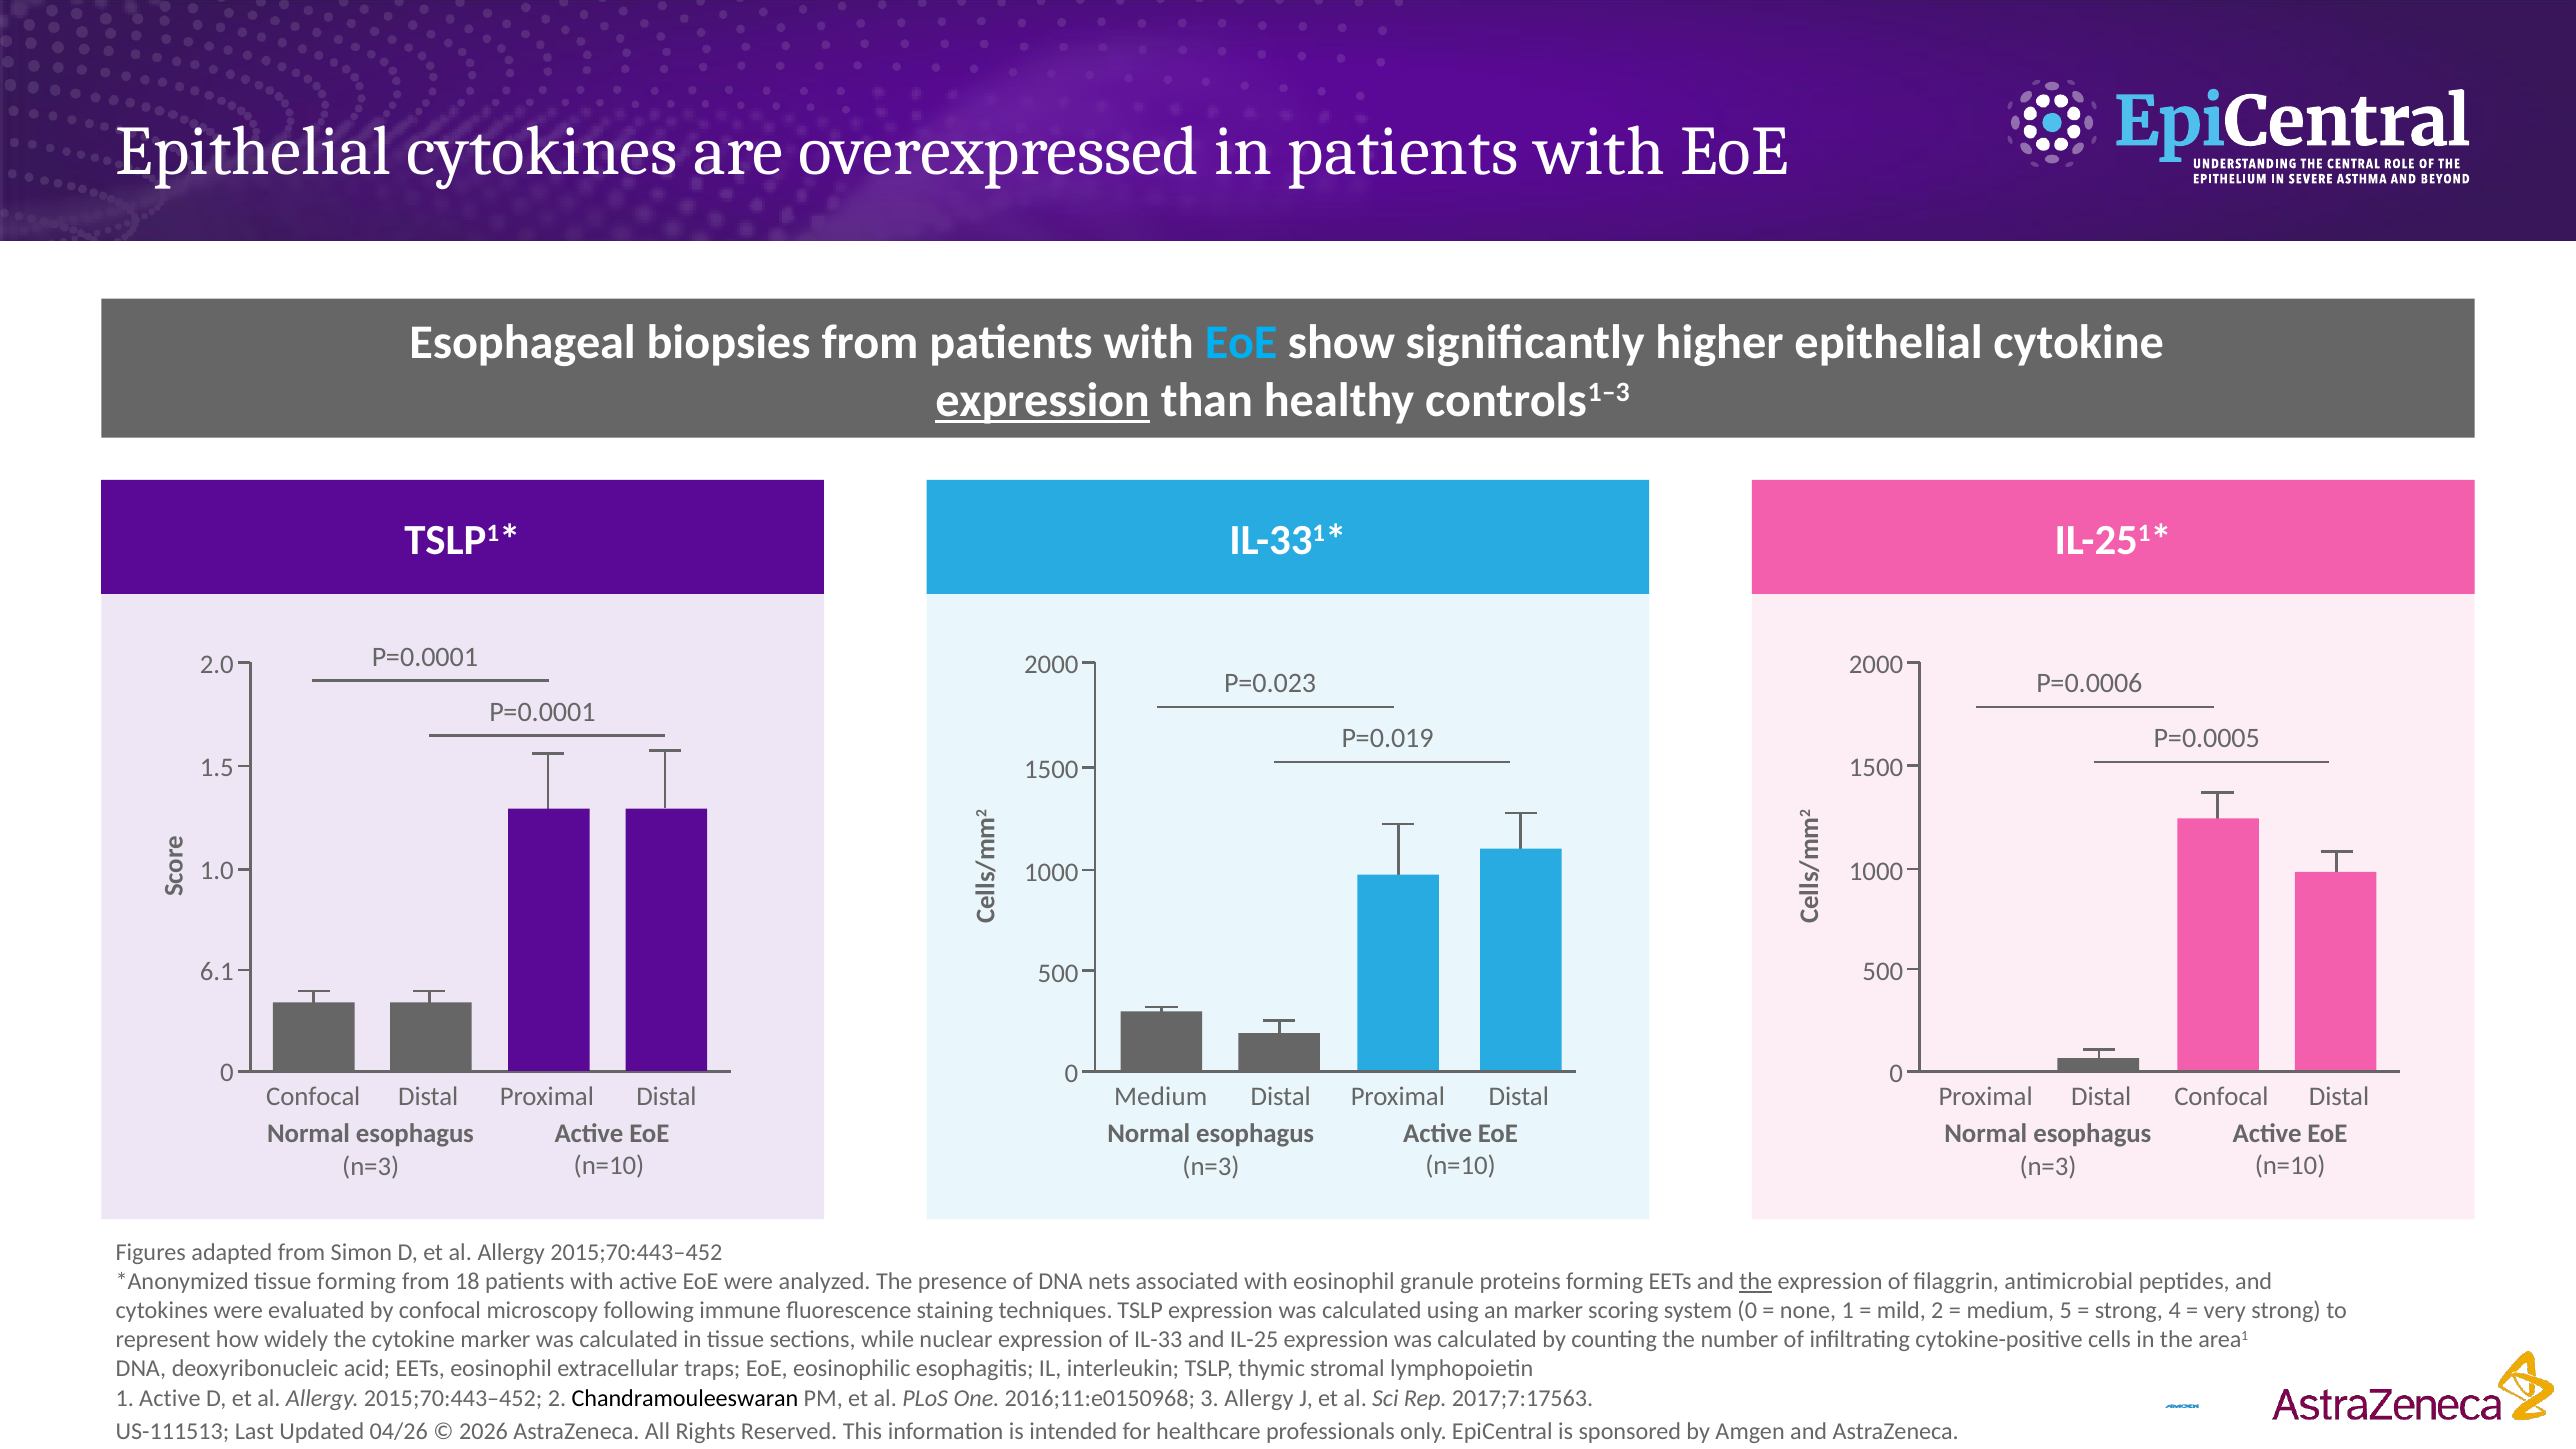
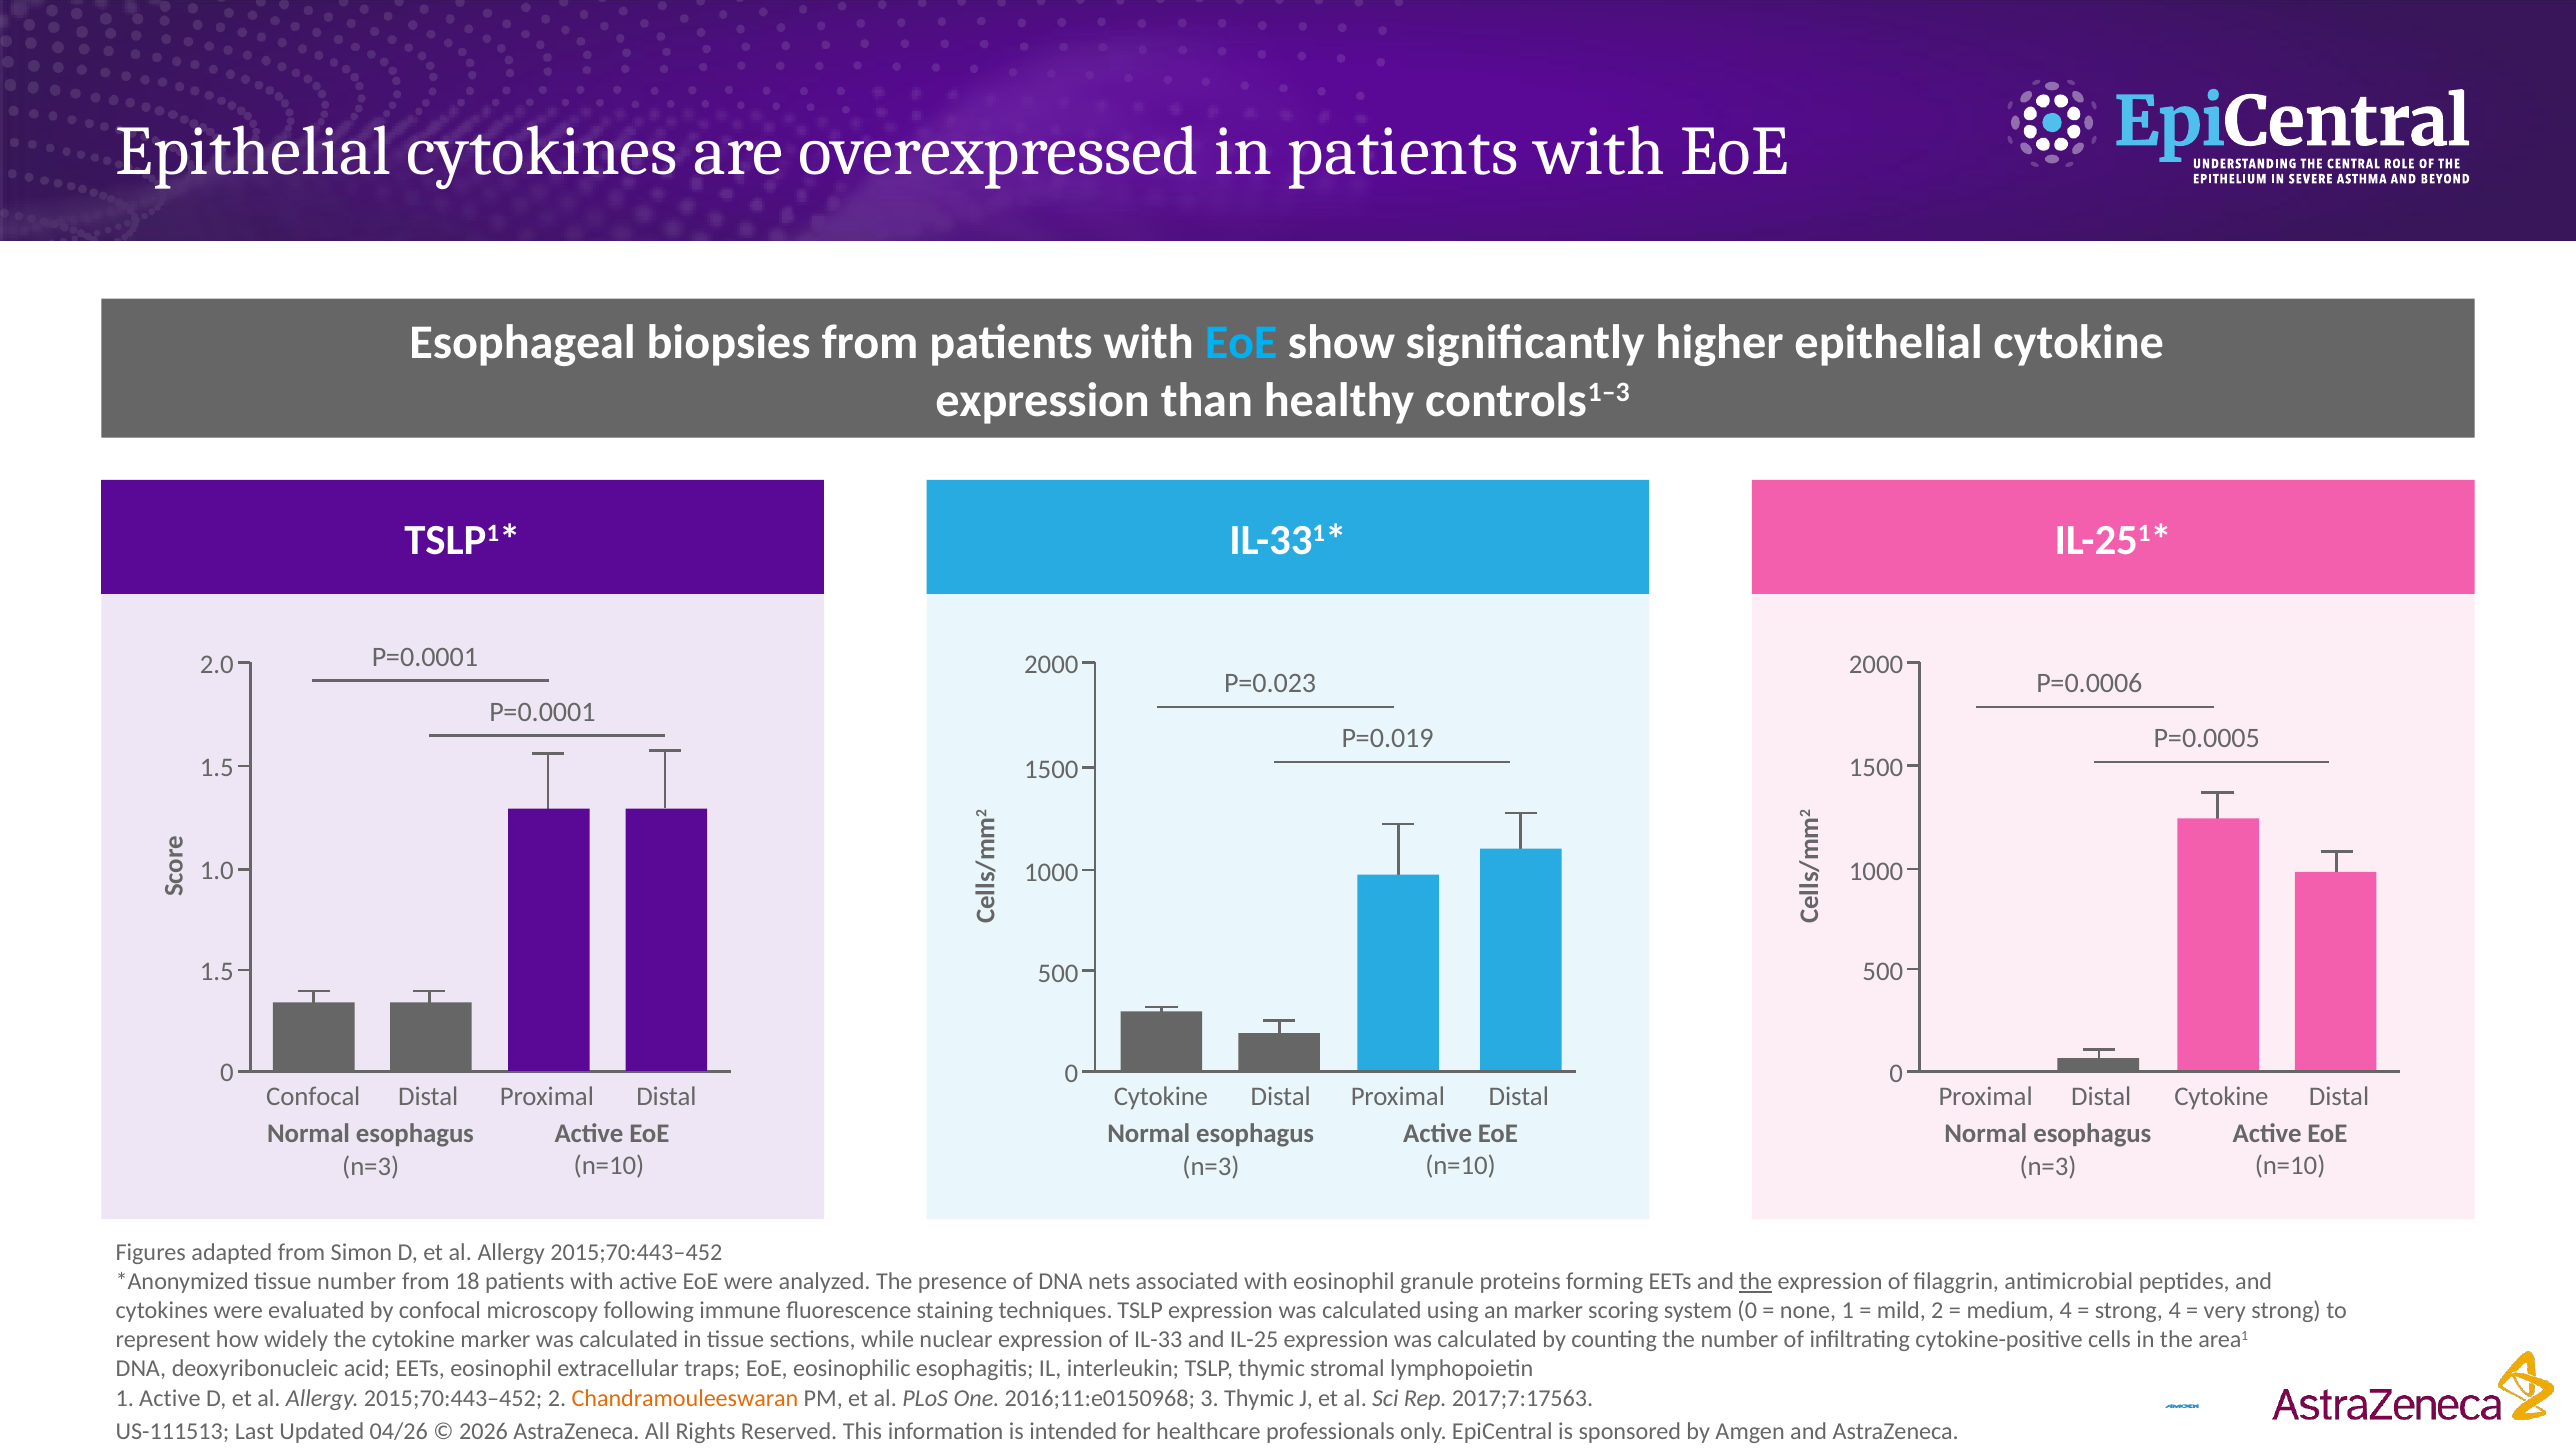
expression underline: present -> none (1043, 400)
6.1: 6.1 -> 1.5 (217, 972)
Medium: Medium -> Cytokine (1161, 1096)
Distal Confocal: Confocal -> Cytokine (2221, 1096)
tissue forming: forming -> number (357, 1282)
medium 5: 5 -> 4 (2066, 1311)
Chandramouleeswaran colour: black -> orange (685, 1398)
3 Allergy: Allergy -> Thymic (1259, 1398)
